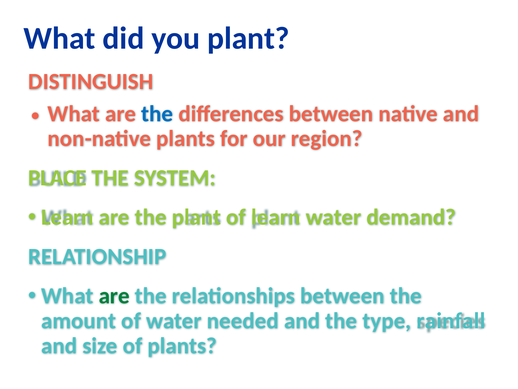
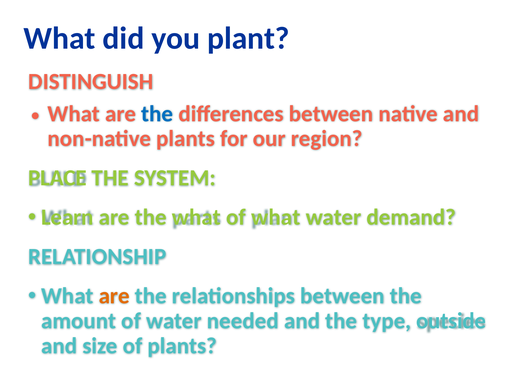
the plant: plant -> what (196, 217)
of learn: learn -> what (276, 217)
are colour: green -> orange (114, 296)
rainfall: rainfall -> outside (451, 321)
